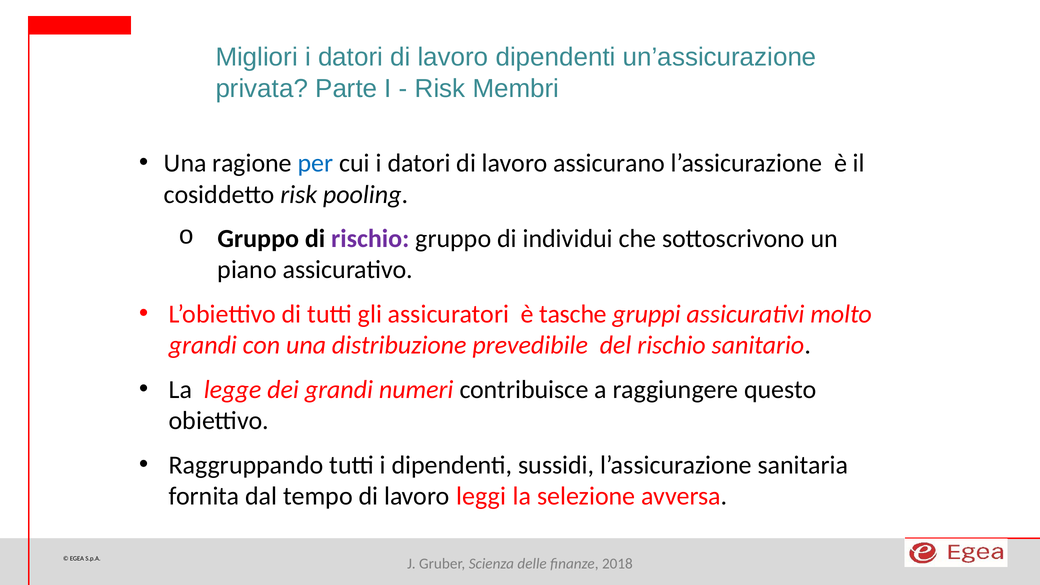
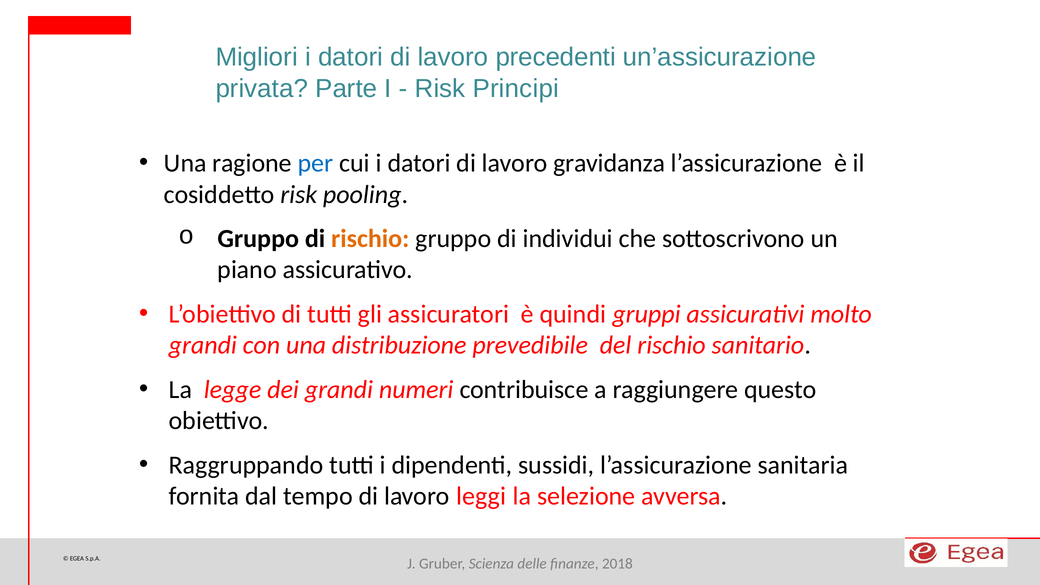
lavoro dipendenti: dipendenti -> precedenti (556, 57)
Membri: Membri -> Principi (516, 88)
assicurano: assicurano -> gravidanza (609, 163)
rischio colour: purple -> orange (370, 239)
tasche: tasche -> quindi (573, 314)
